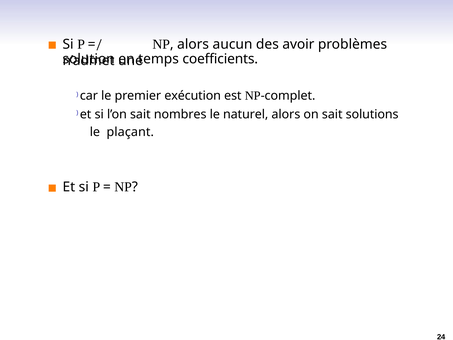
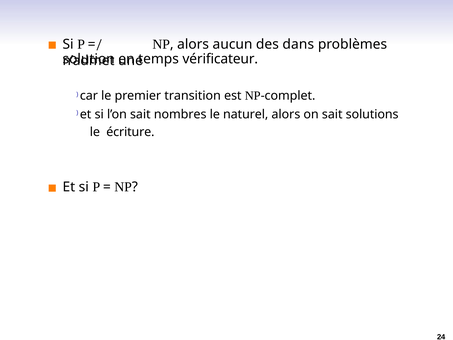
avoir: avoir -> dans (298, 44)
coefficients: coefficients -> vérificateur (220, 59)
exécution: exécution -> transition (193, 96)
plaçant: plaçant -> écriture (130, 132)
